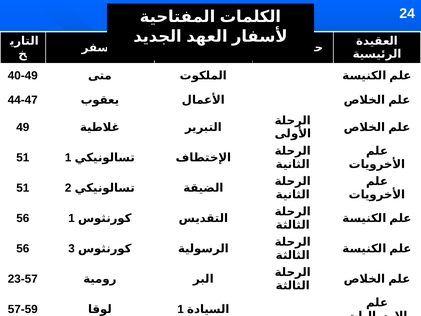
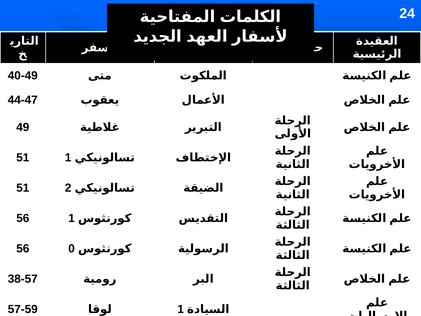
3: 3 -> 0 (72, 248)
23-57: 23-57 -> 38-57 (23, 279)
